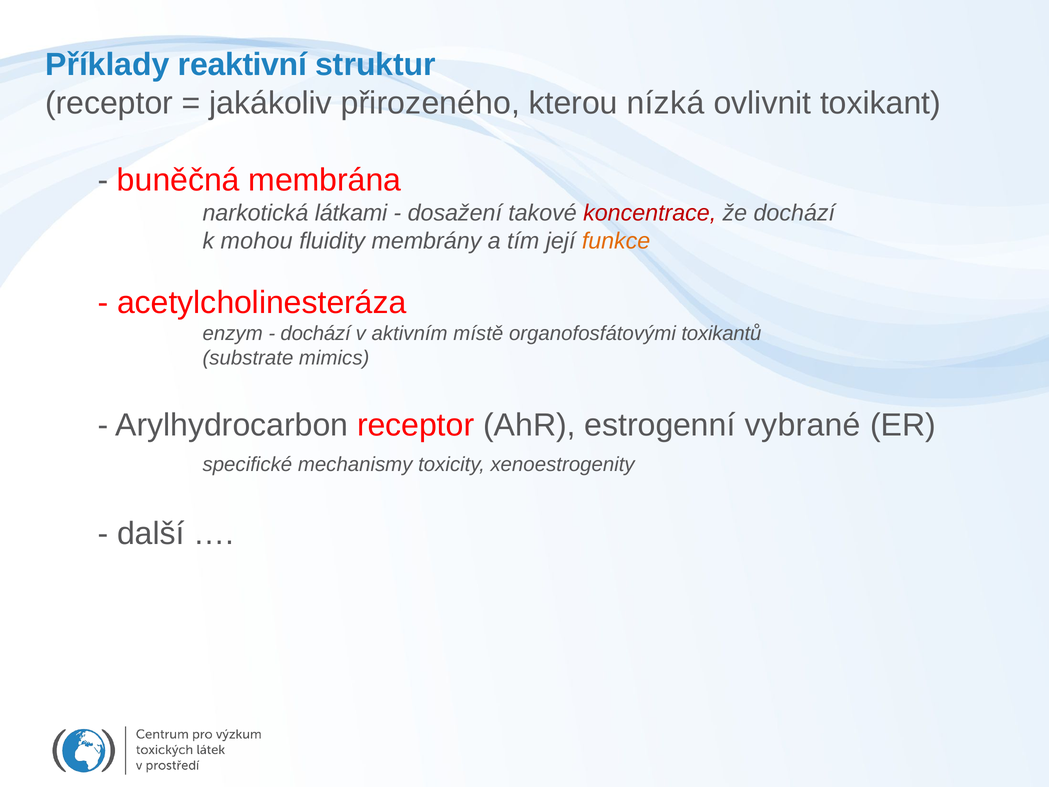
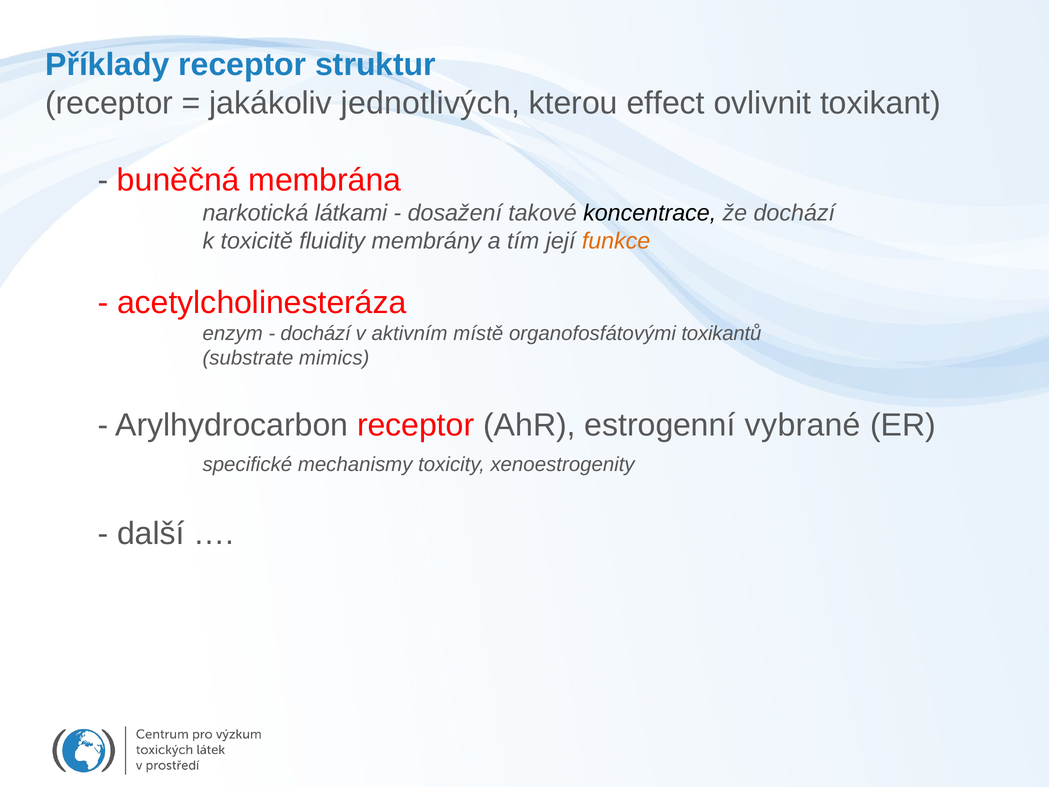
Příklady reaktivní: reaktivní -> receptor (242, 65)
přirozeného: přirozeného -> jednotlivých (430, 103)
nízká: nízká -> effect (666, 103)
koncentrace colour: red -> black (650, 213)
mohou: mohou -> toxicitě (257, 241)
